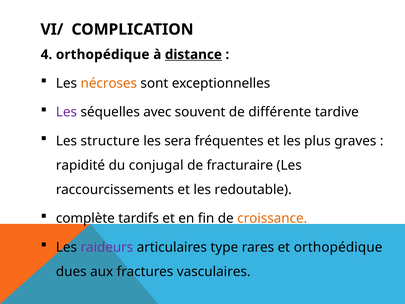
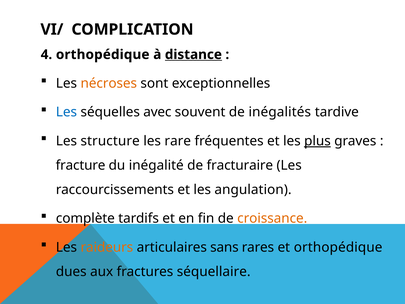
Les colour: purple -> blue (66, 112)
différente: différente -> inégalités (280, 112)
sera: sera -> rare (178, 141)
plus underline: none -> present (317, 141)
rapidité: rapidité -> fracture (81, 165)
conjugal: conjugal -> inégalité (156, 165)
redoutable: redoutable -> angulation (253, 189)
raideurs colour: purple -> orange (107, 247)
type: type -> sans (224, 247)
vasculaires: vasculaires -> séquellaire (214, 271)
